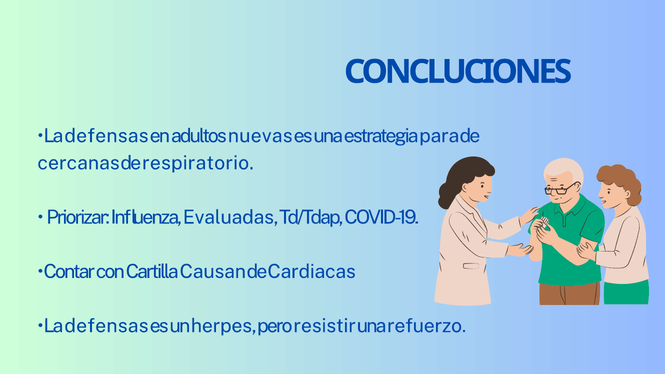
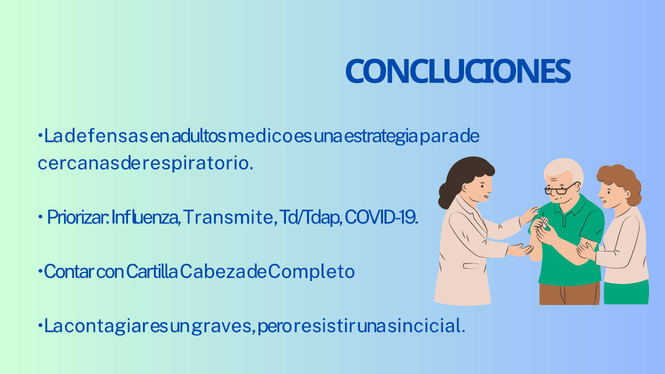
nuevas: nuevas -> medico (260, 136)
Evaluadas: Evaluadas -> Transmite (231, 217)
Causan: Causan -> Cabeza (213, 272)
Cardiacas: Cardiacas -> Completo (312, 272)
defensas: defensas -> contagiar (107, 326)
herpes: herpes -> graves (224, 326)
refuerzo: refuerzo -> sincicial (426, 326)
